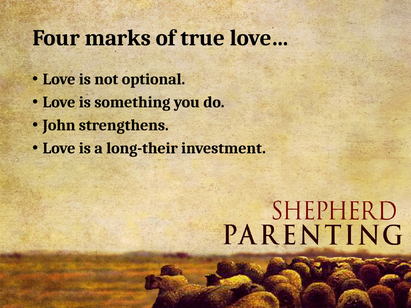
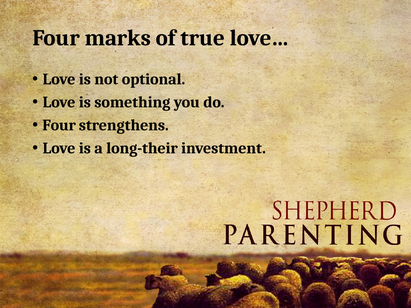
John: John -> Four (59, 125)
